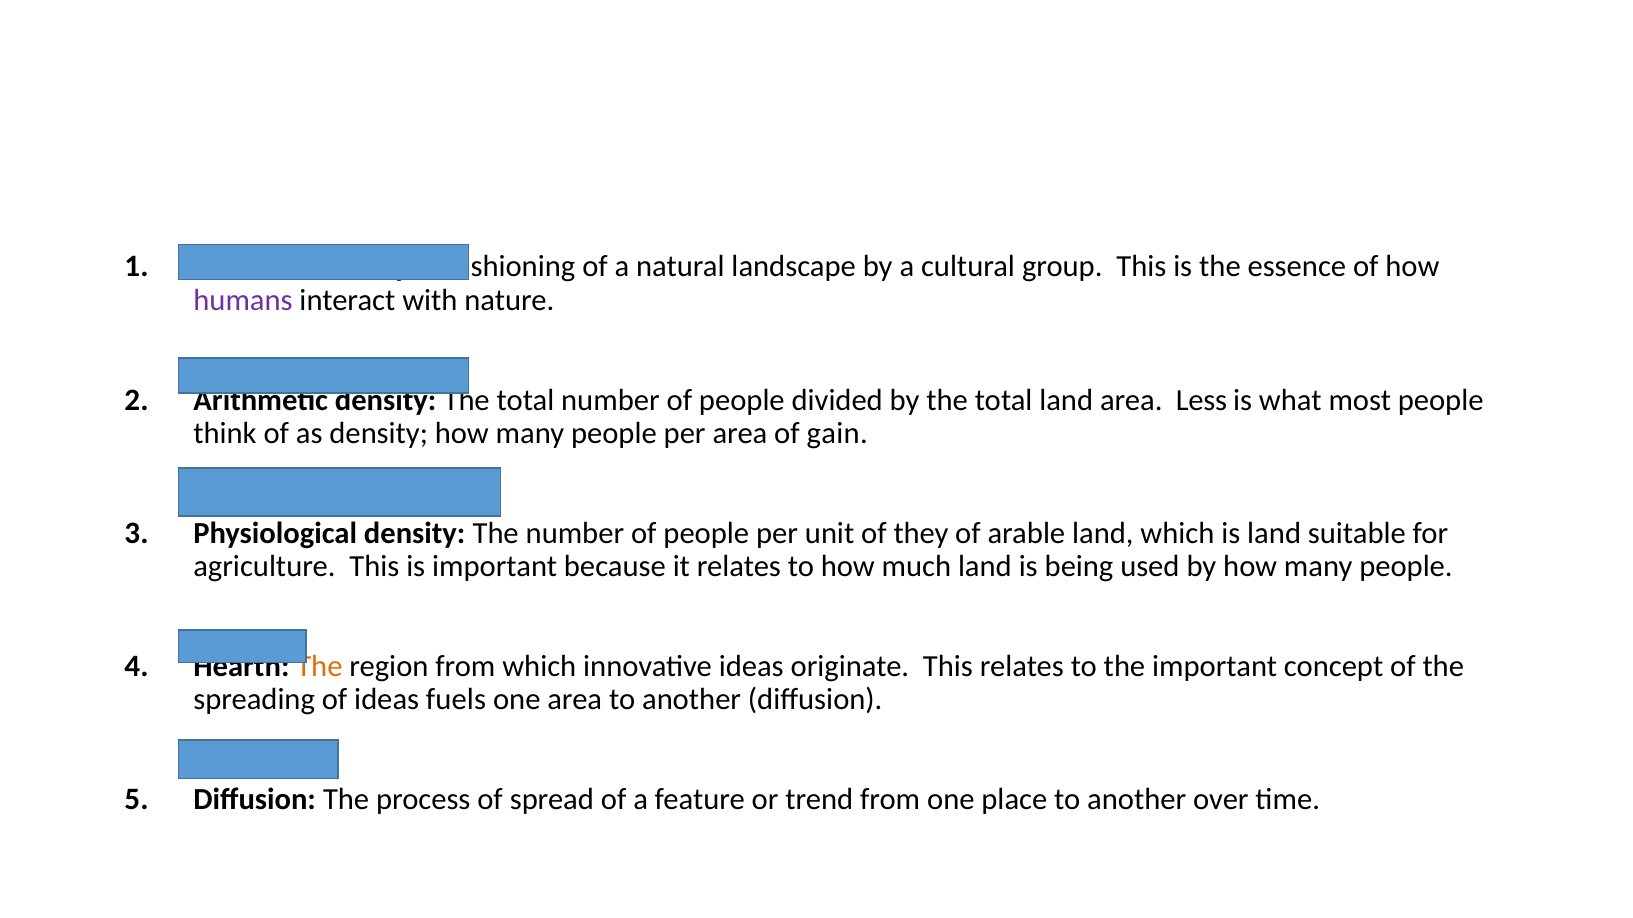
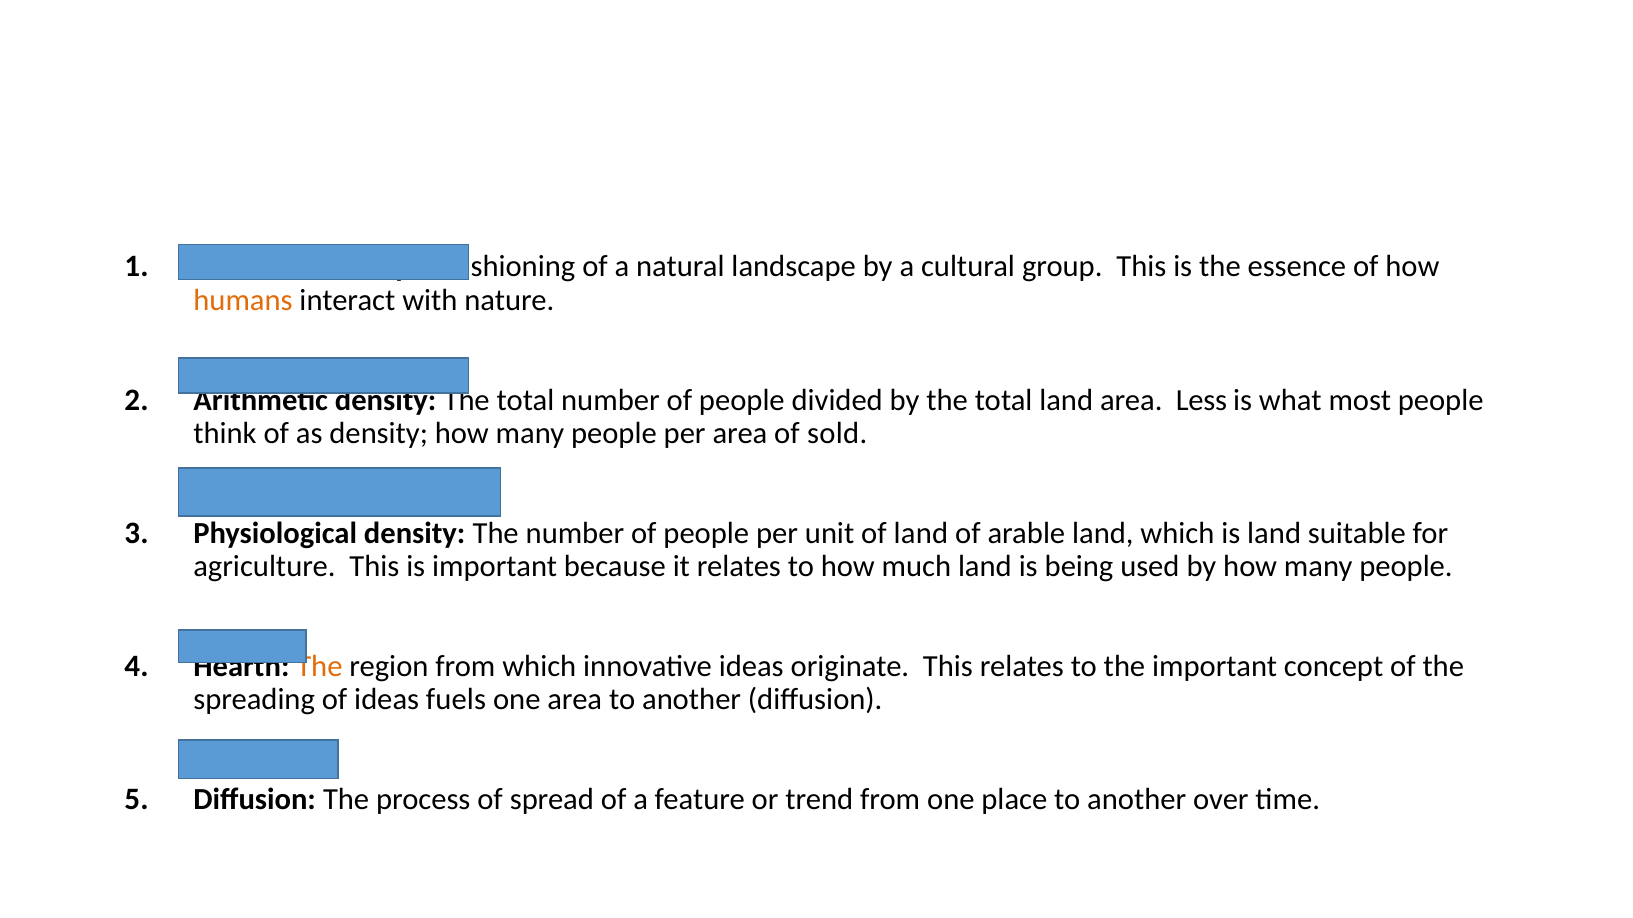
humans colour: purple -> orange (243, 300)
gain: gain -> sold (837, 433)
of they: they -> land (921, 533)
